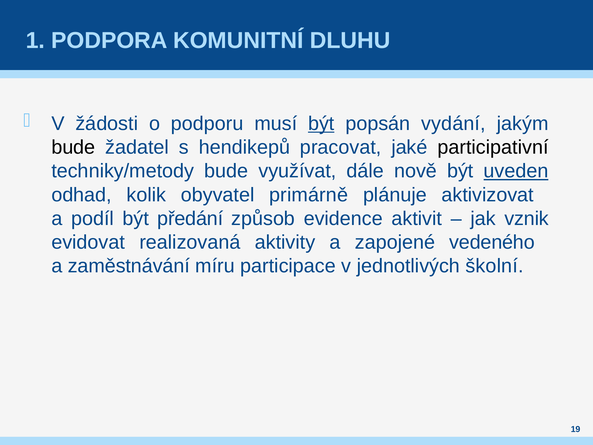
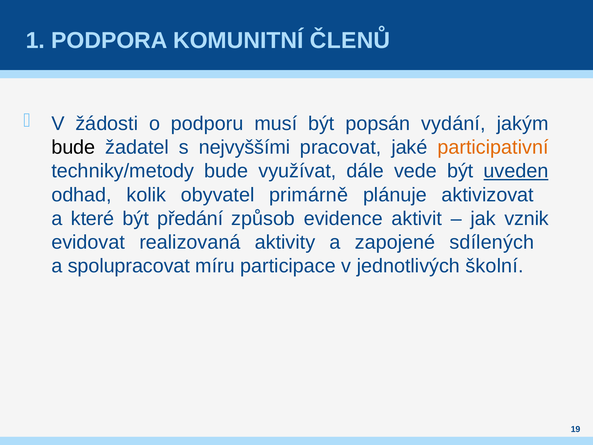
DLUHU: DLUHU -> ČLENŮ (350, 41)
být underline: present -> none (321, 124)
hendikepů: hendikepů -> nejvyššími (245, 147)
participativní colour: black -> orange (493, 147)
nově: nově -> vede (416, 171)
podíl: podíl -> které (93, 218)
vedeného: vedeného -> sdílených (492, 242)
zaměstnávání: zaměstnávání -> spolupracovat (129, 266)
